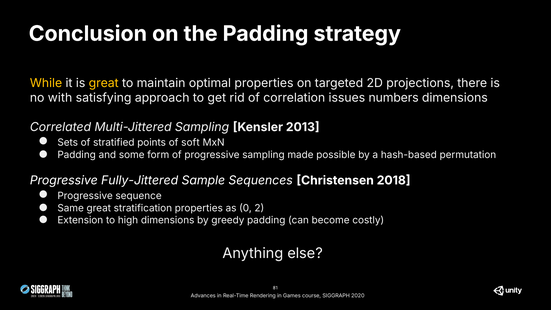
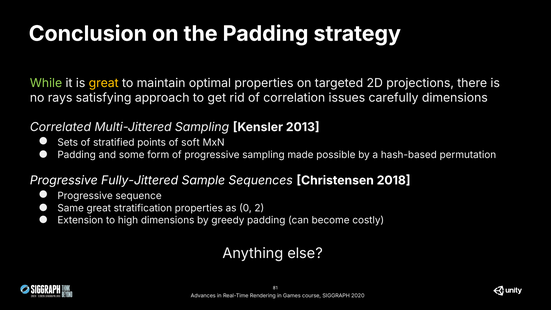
While colour: yellow -> light green (46, 83)
with: with -> rays (60, 98)
numbers: numbers -> carefully (394, 98)
